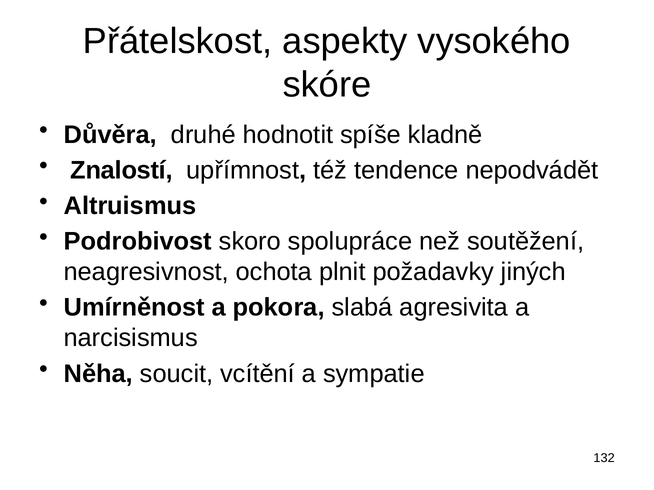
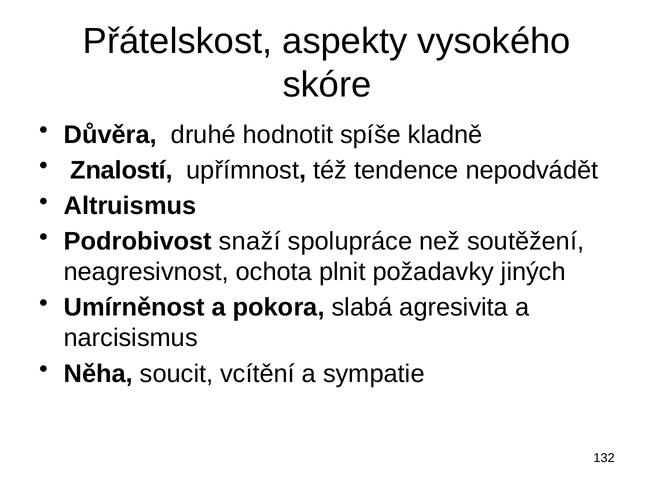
skoro: skoro -> snaží (250, 242)
